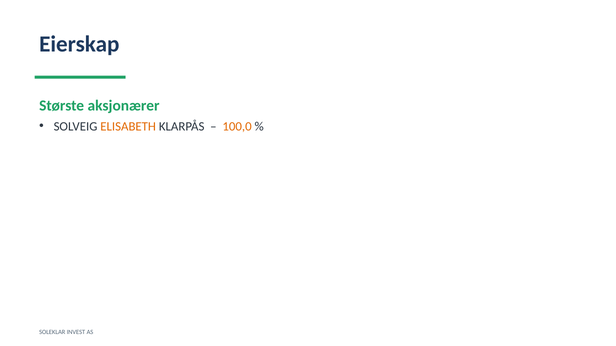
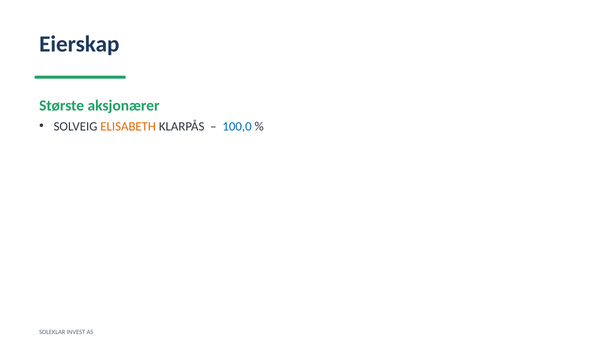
100,0 colour: orange -> blue (237, 127)
